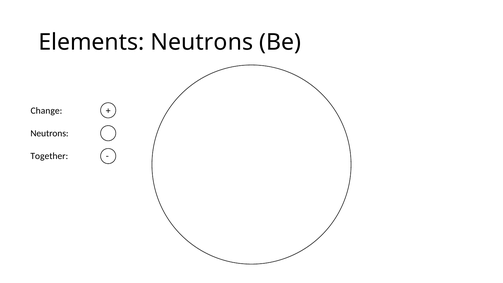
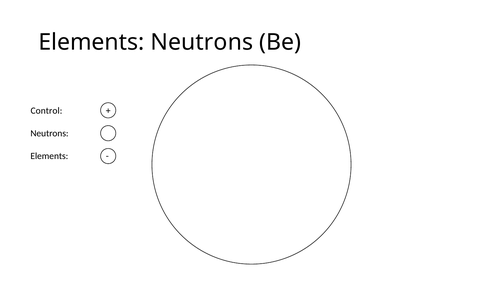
Change: Change -> Control (46, 111)
Together: Together -> Elements (49, 156)
